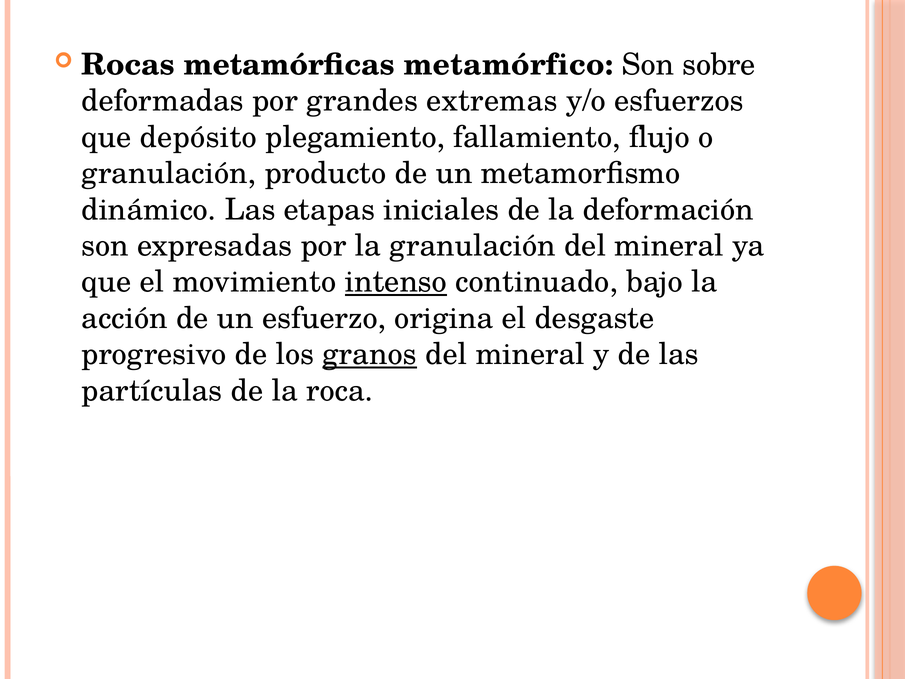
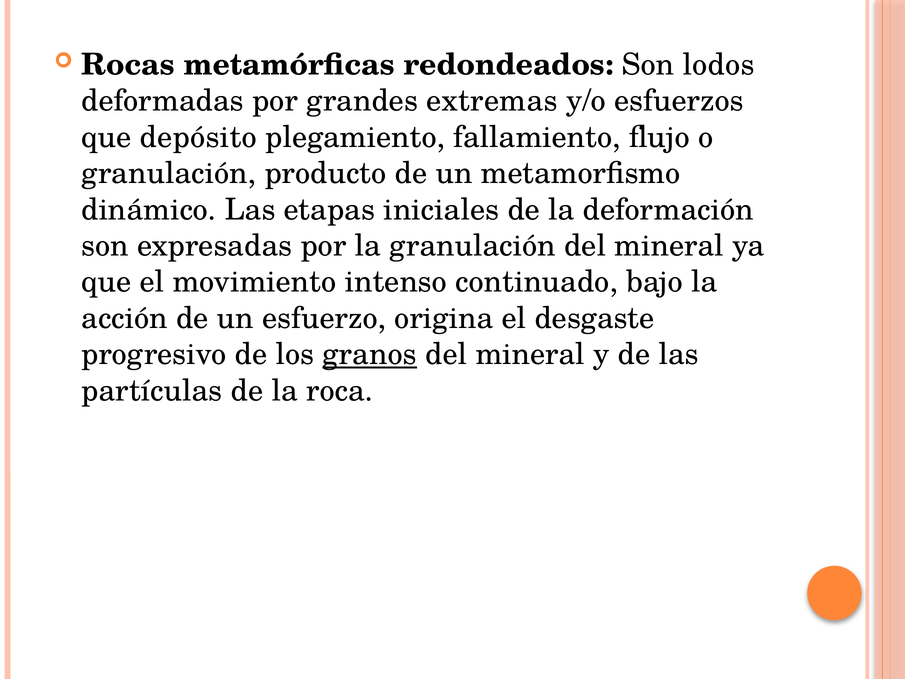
metamórfico: metamórfico -> redondeados (509, 65)
sobre: sobre -> lodos (719, 65)
intenso underline: present -> none (396, 282)
